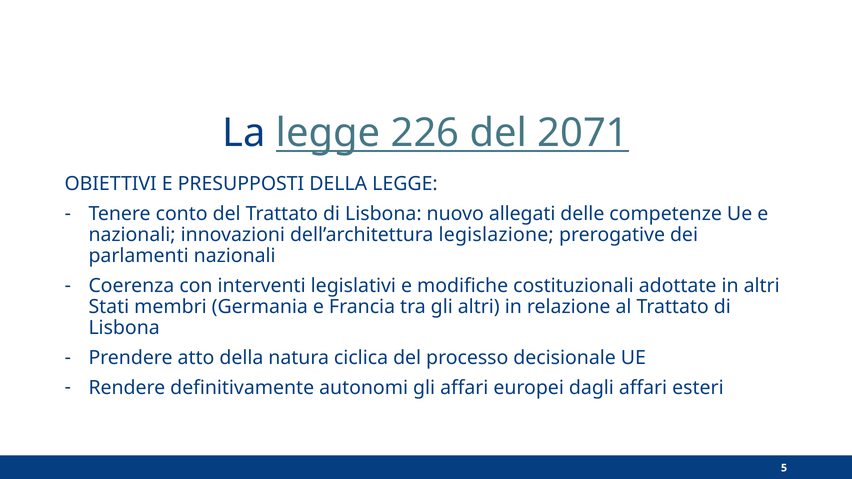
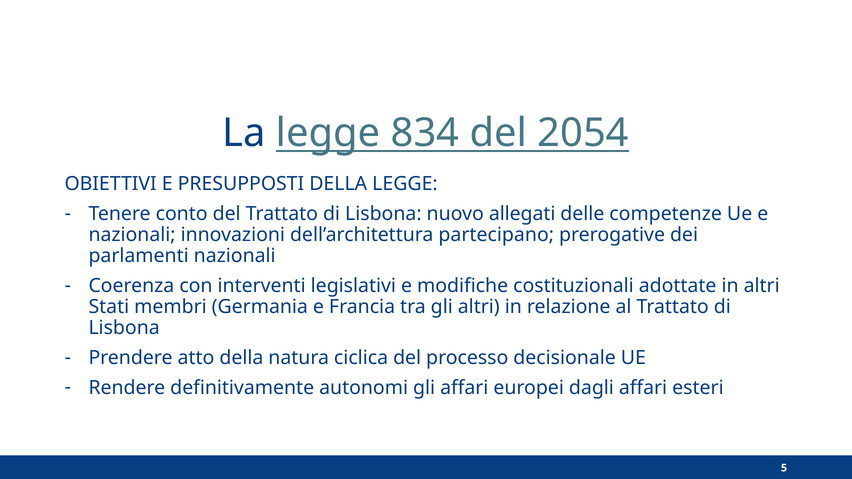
226: 226 -> 834 (425, 133)
2071: 2071 -> 2054 (583, 133)
legislazione: legislazione -> partecipano (496, 235)
